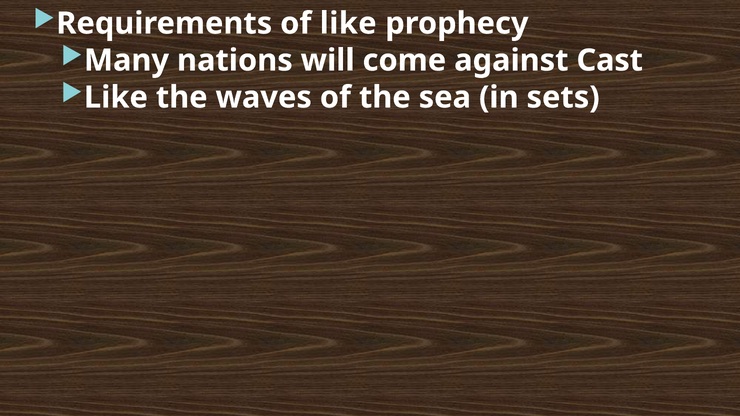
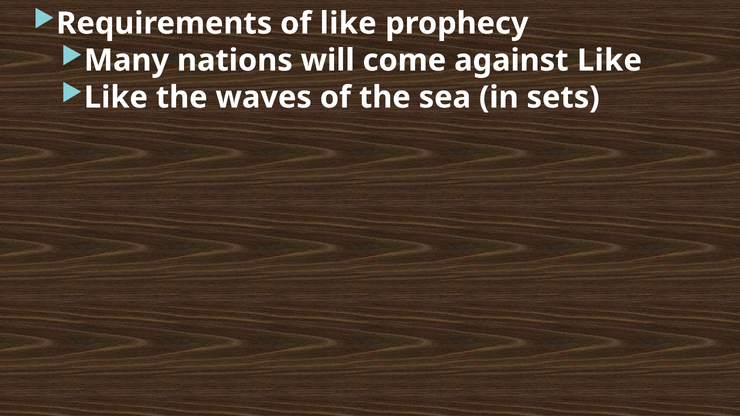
against Cast: Cast -> Like (609, 60)
